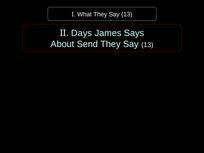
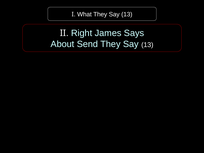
Days: Days -> Right (82, 33)
